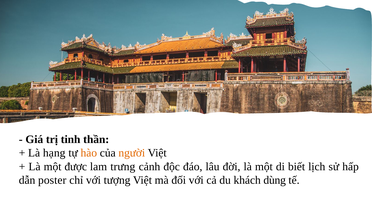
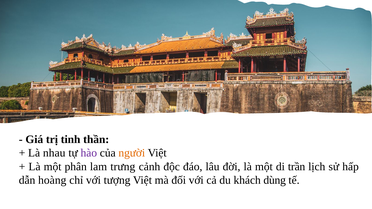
hạng: hạng -> nhau (54, 153)
hào colour: orange -> purple (89, 153)
được: được -> phân (76, 167)
biết: biết -> trần (297, 167)
poster: poster -> hoàng (52, 180)
